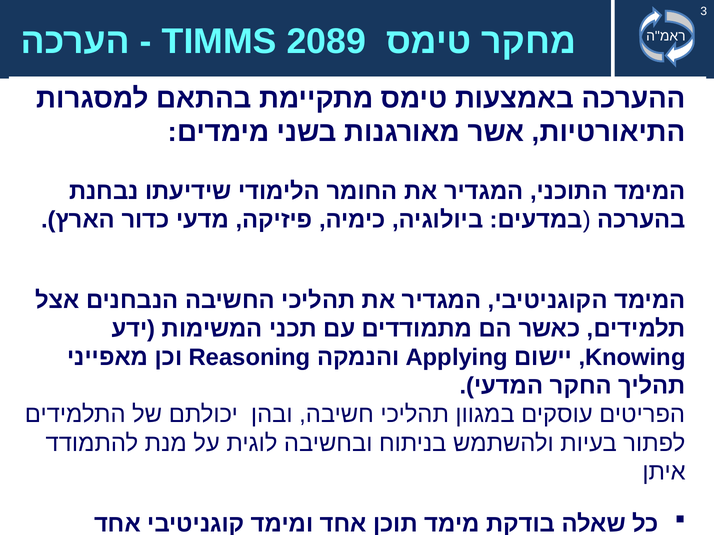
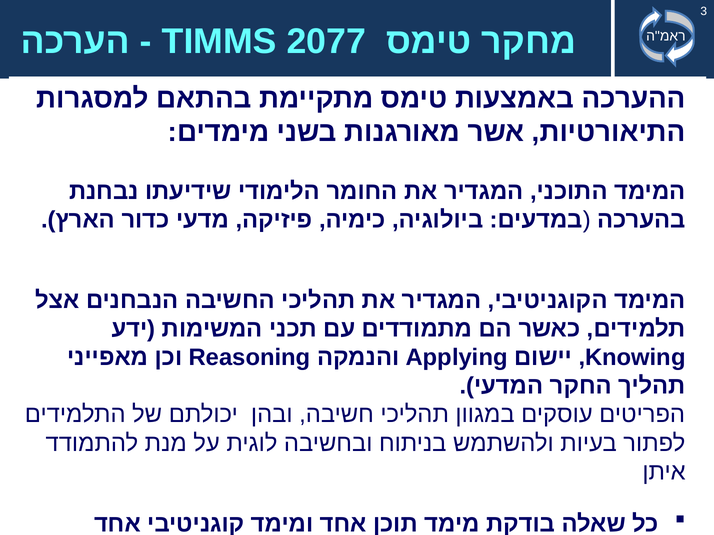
2089: 2089 -> 2077 (326, 41)
